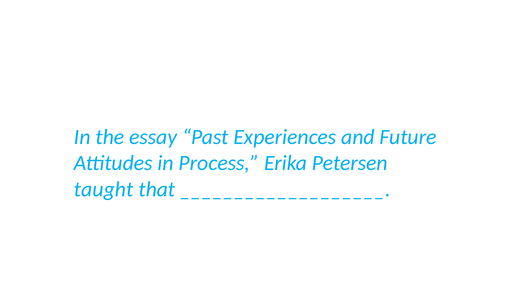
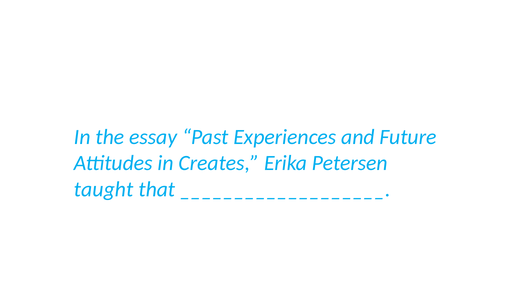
Process: Process -> Creates (219, 163)
